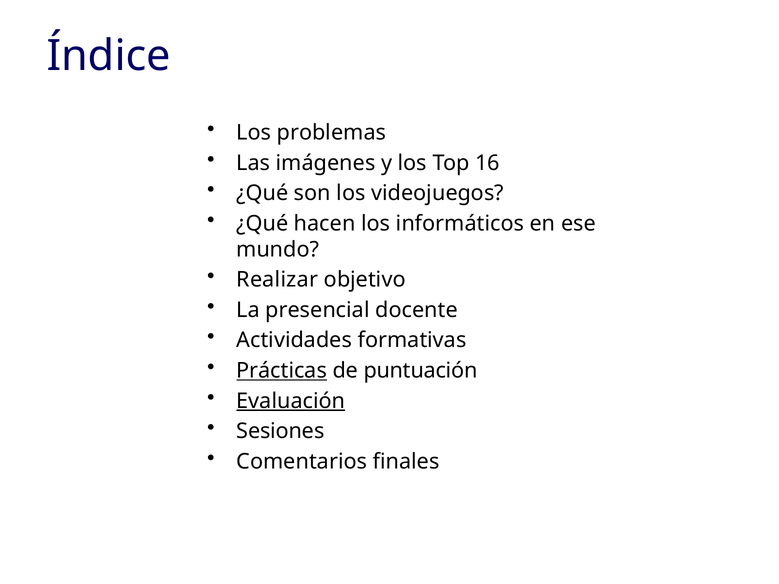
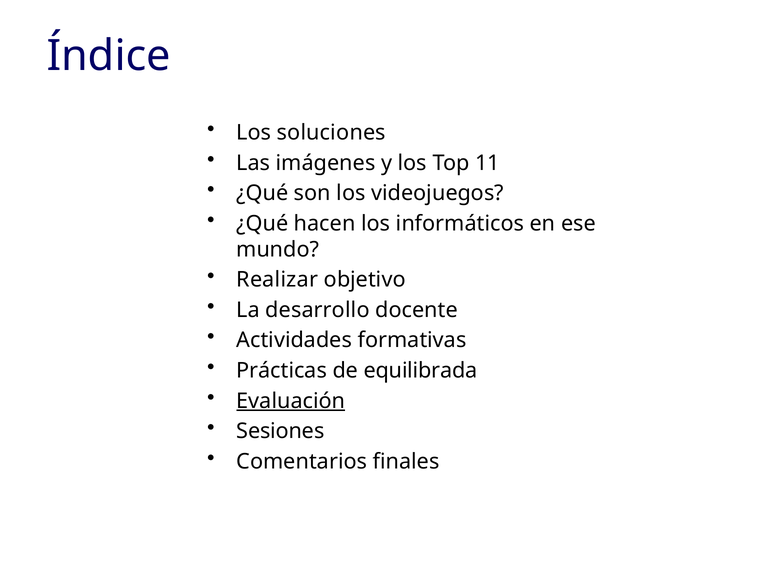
problemas: problemas -> soluciones (331, 133)
16: 16 -> 11 (487, 163)
presencial: presencial -> desarrollo (318, 310)
Prácticas underline: present -> none (282, 371)
puntuación: puntuación -> equilibrada (421, 371)
